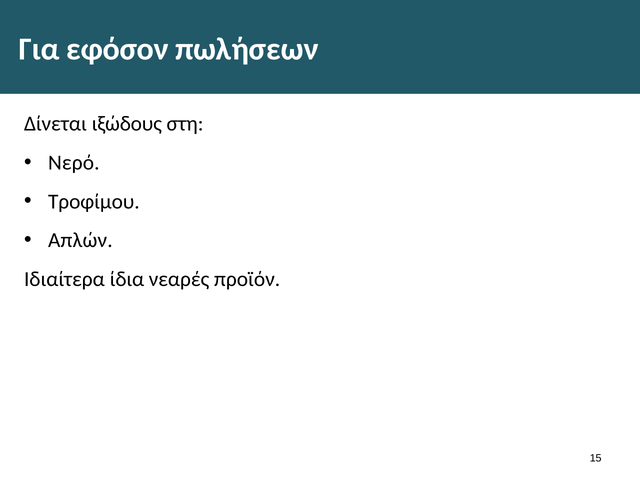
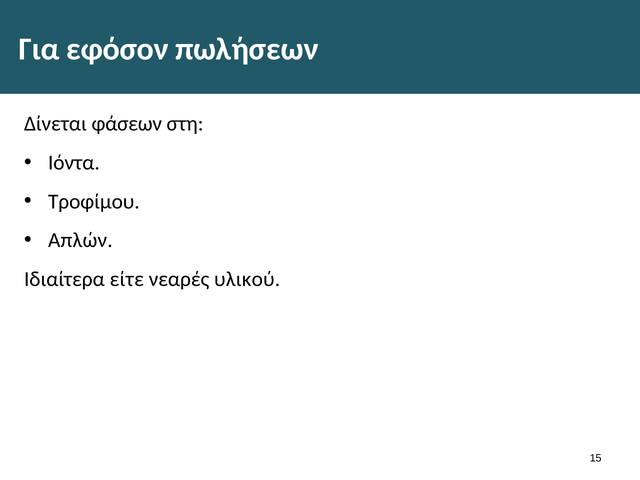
ιξώδους: ιξώδους -> φάσεων (127, 124)
Νερό: Νερό -> Ιόντα (74, 163)
ίδια: ίδια -> είτε (127, 279)
προϊόν: προϊόν -> υλικού (247, 279)
